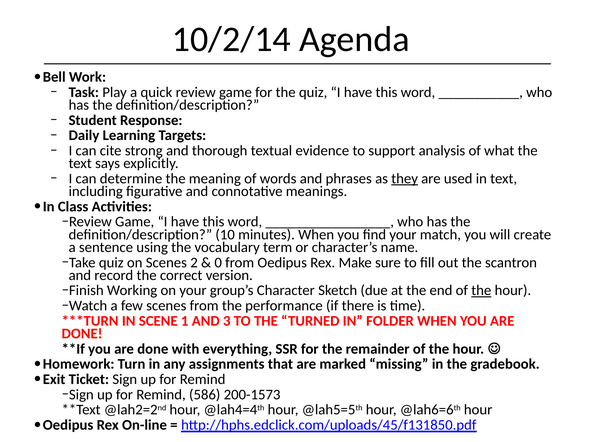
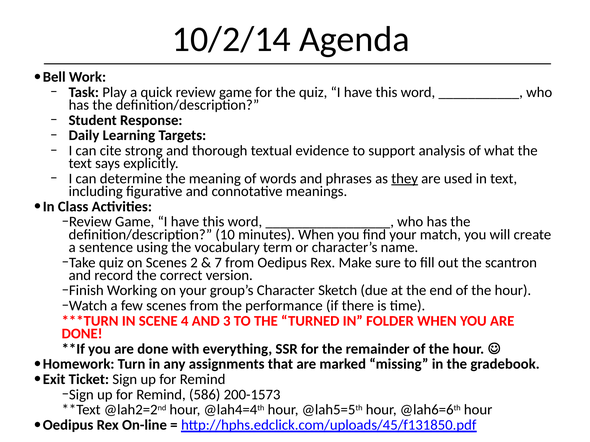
0: 0 -> 7 (218, 263)
the underline: present -> none (481, 291)
1: 1 -> 4 (185, 321)
